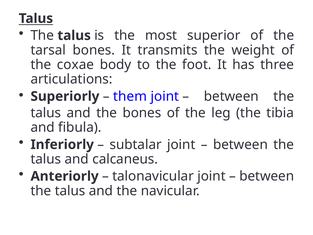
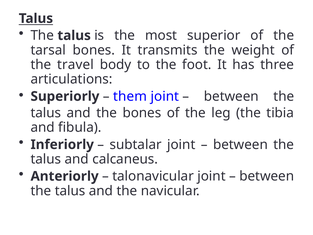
coxae: coxae -> travel (75, 65)
